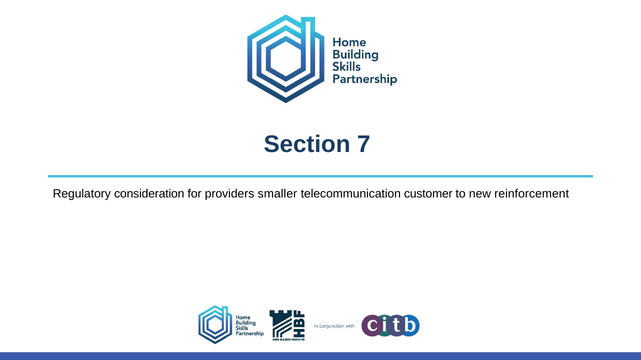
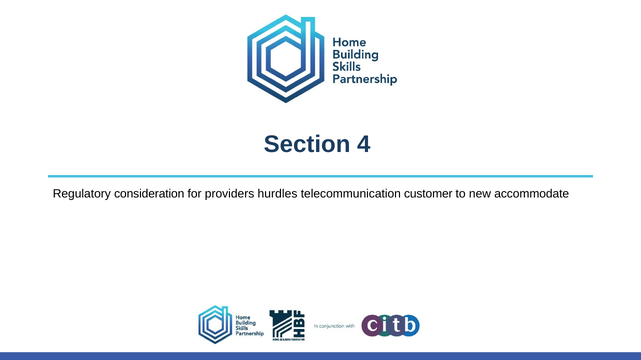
7: 7 -> 4 (364, 144)
smaller: smaller -> hurdles (278, 194)
reinforcement: reinforcement -> accommodate (532, 194)
